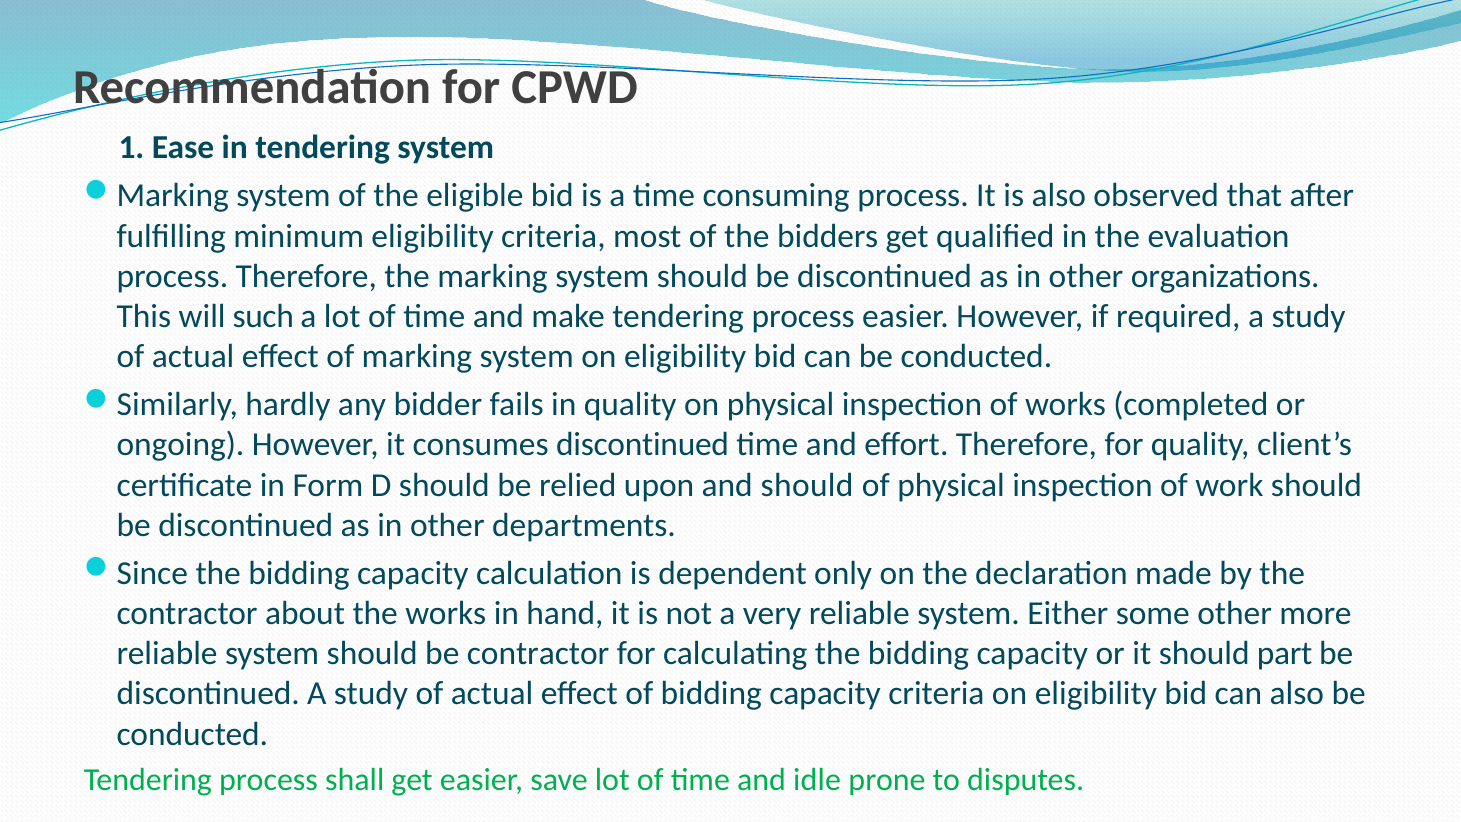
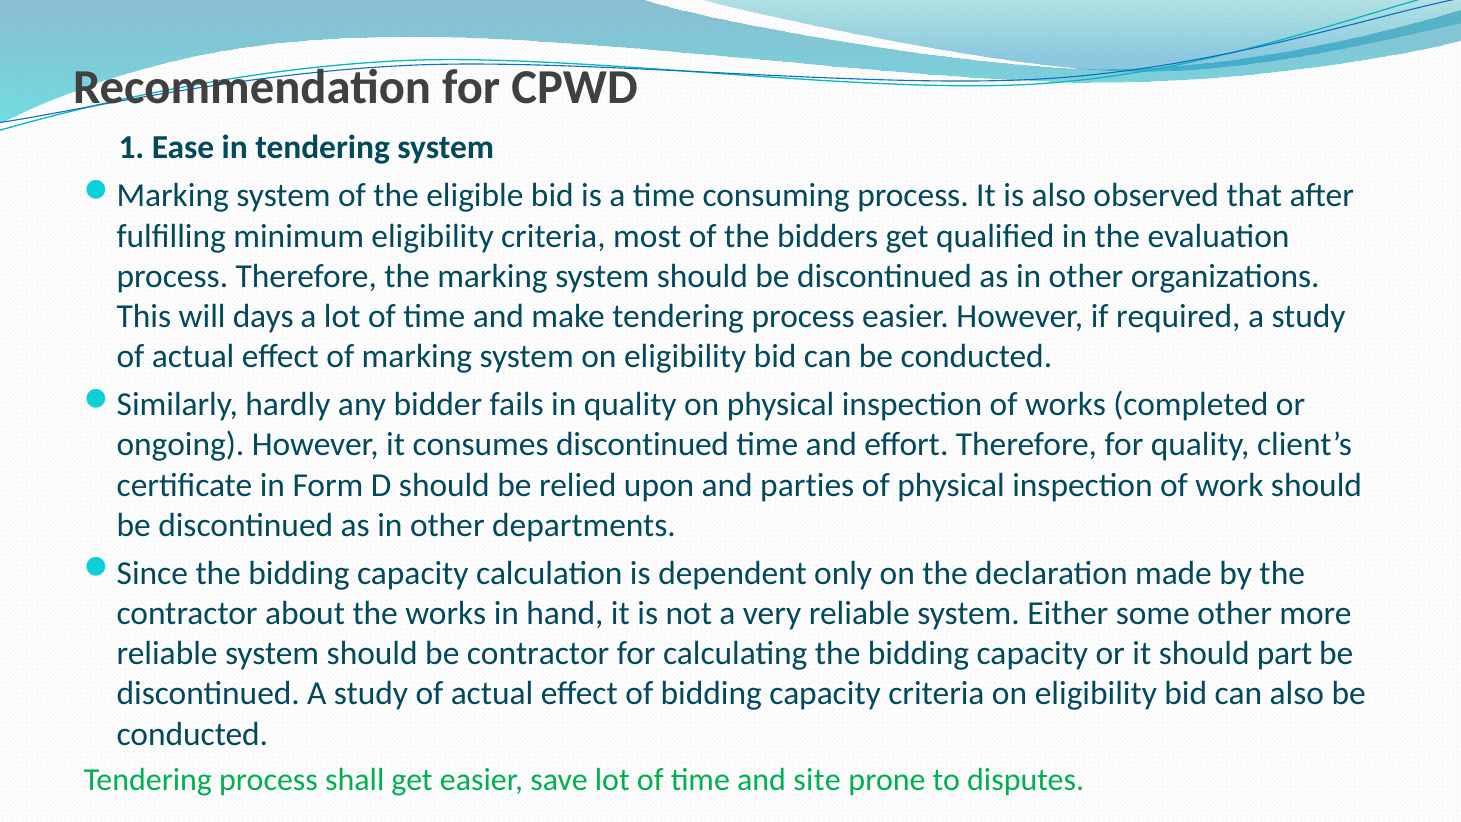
such: such -> days (263, 316)
and should: should -> parties (807, 485)
idle: idle -> site (817, 780)
